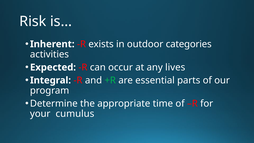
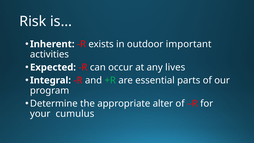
categories: categories -> important (189, 44)
time: time -> alter (163, 103)
